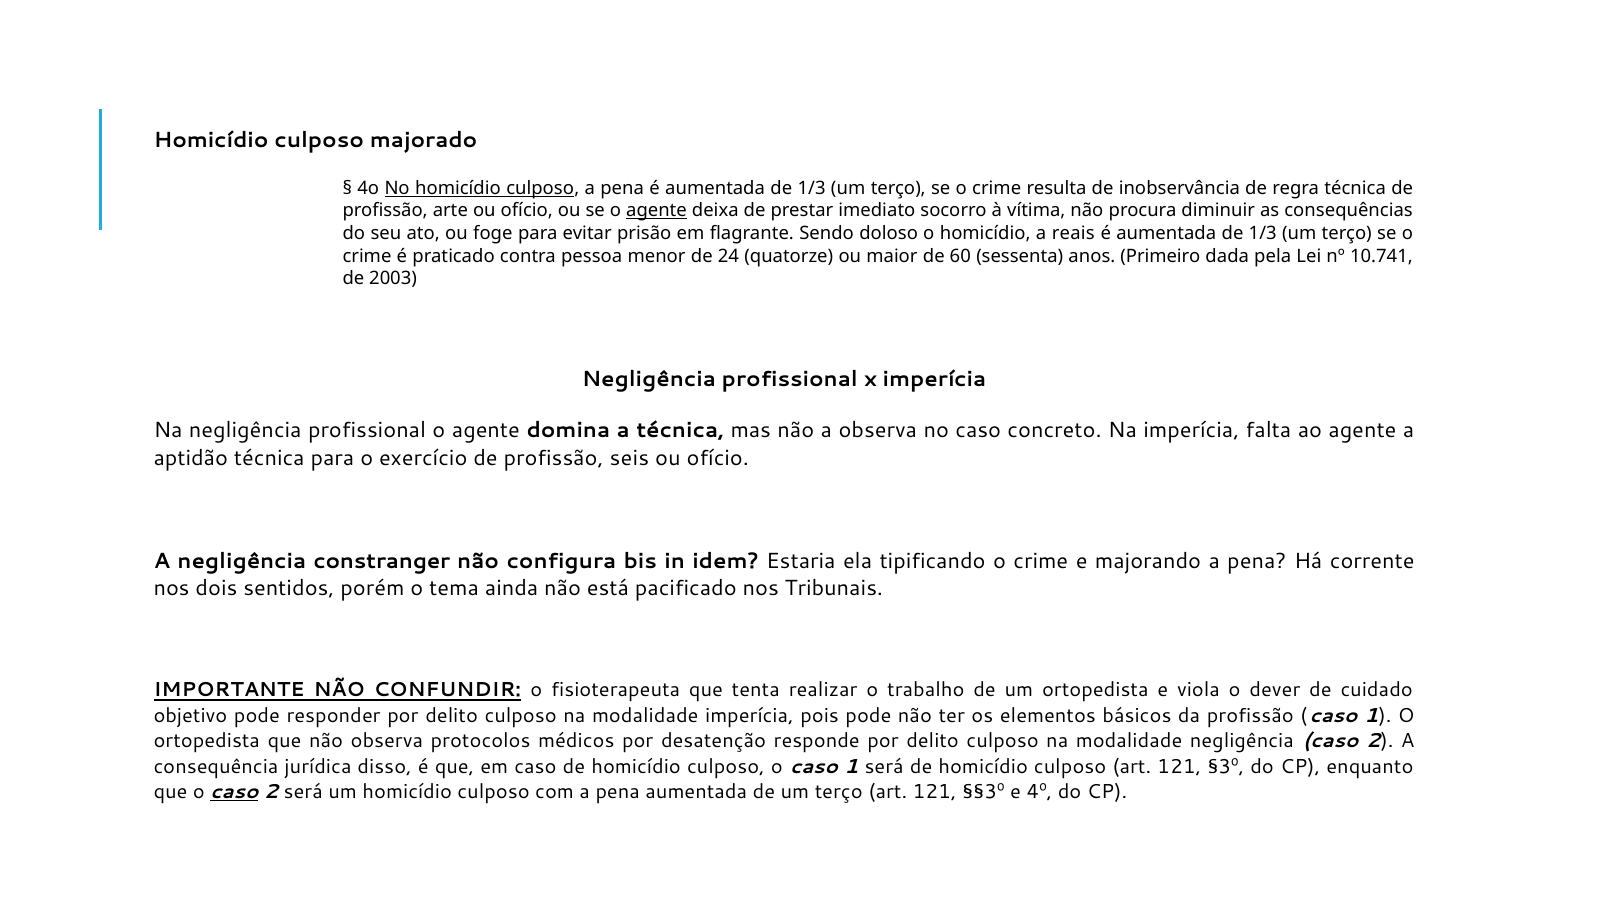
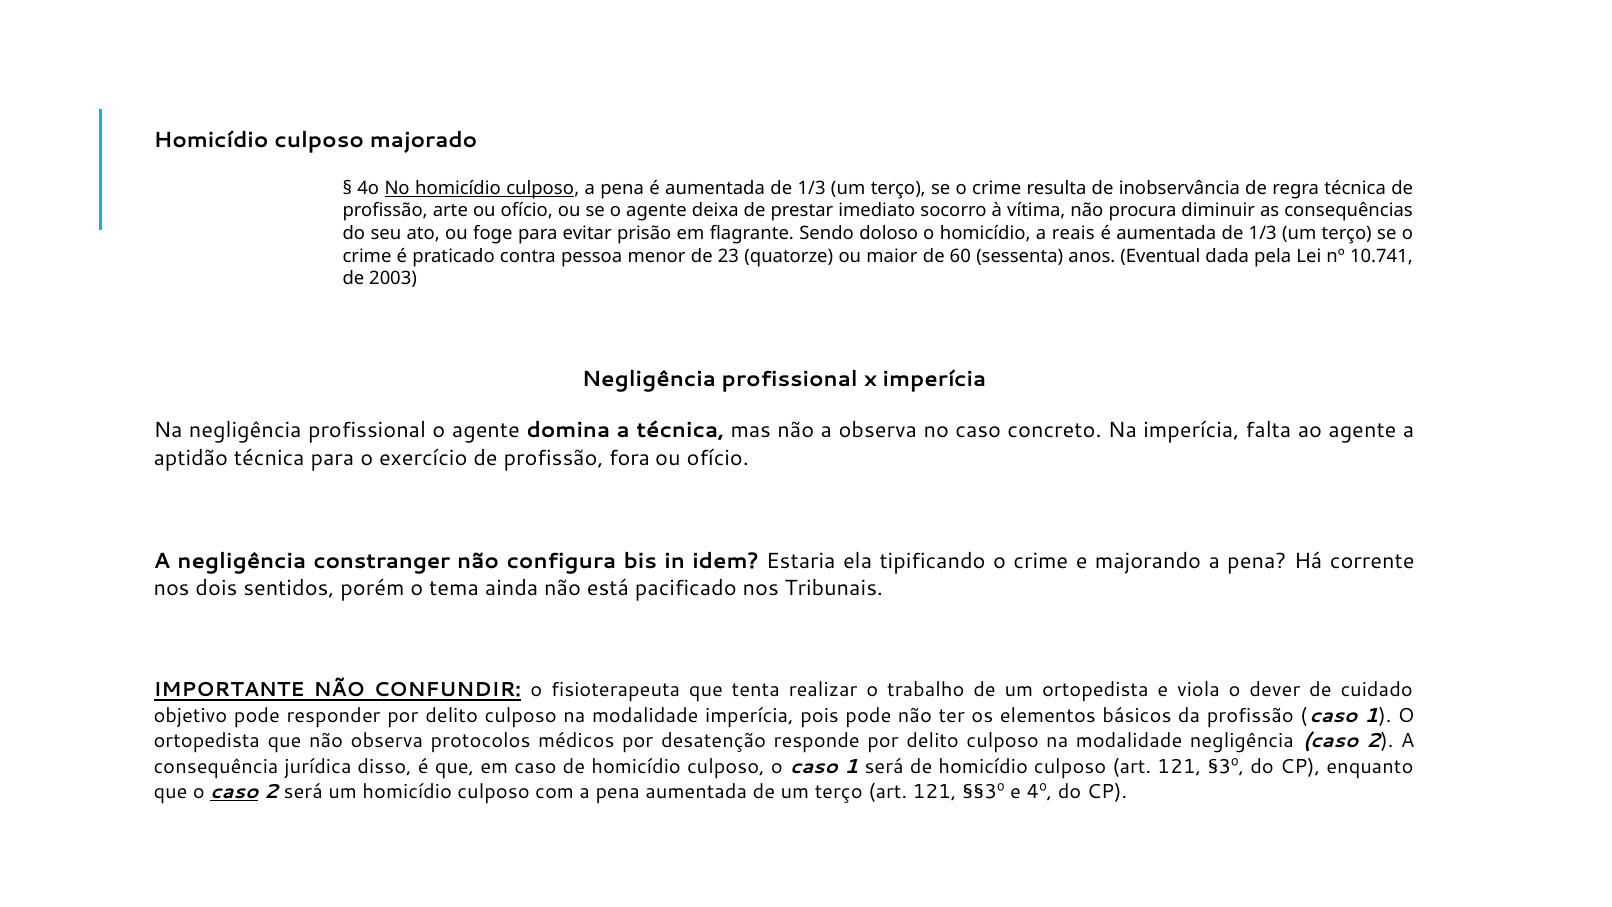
agente underline: present -> none (656, 211)
24: 24 -> 23 (728, 256)
Primeiro: Primeiro -> Eventual (1160, 256)
seis: seis -> fora (630, 458)
